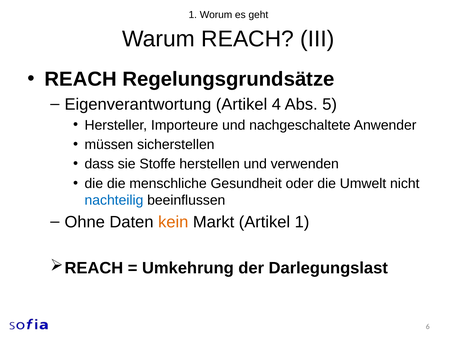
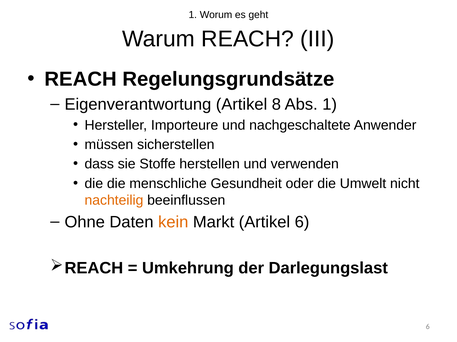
4: 4 -> 8 (276, 104)
Abs 5: 5 -> 1 (330, 104)
nachteilig colour: blue -> orange (114, 201)
Artikel 1: 1 -> 6 (302, 222)
